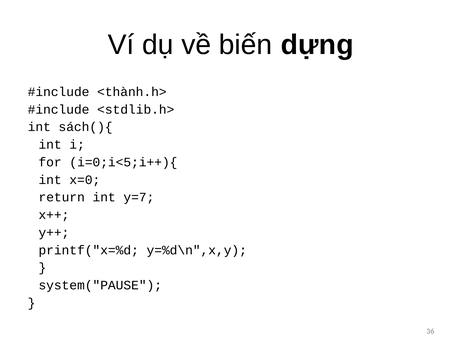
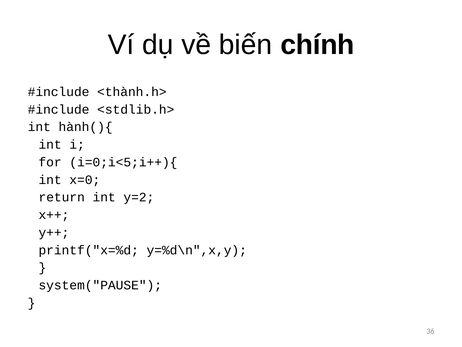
dựng: dựng -> chính (317, 45)
sách(){: sách(){ -> hành(){ (86, 127)
y=7: y=7 -> y=2 (139, 197)
